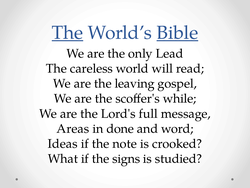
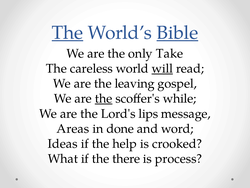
Lead: Lead -> Take (169, 53)
will underline: none -> present (162, 68)
the underline: none -> present (104, 98)
full: full -> lips (148, 113)
note: note -> help (125, 143)
signs: signs -> there (126, 158)
studied: studied -> process (179, 158)
